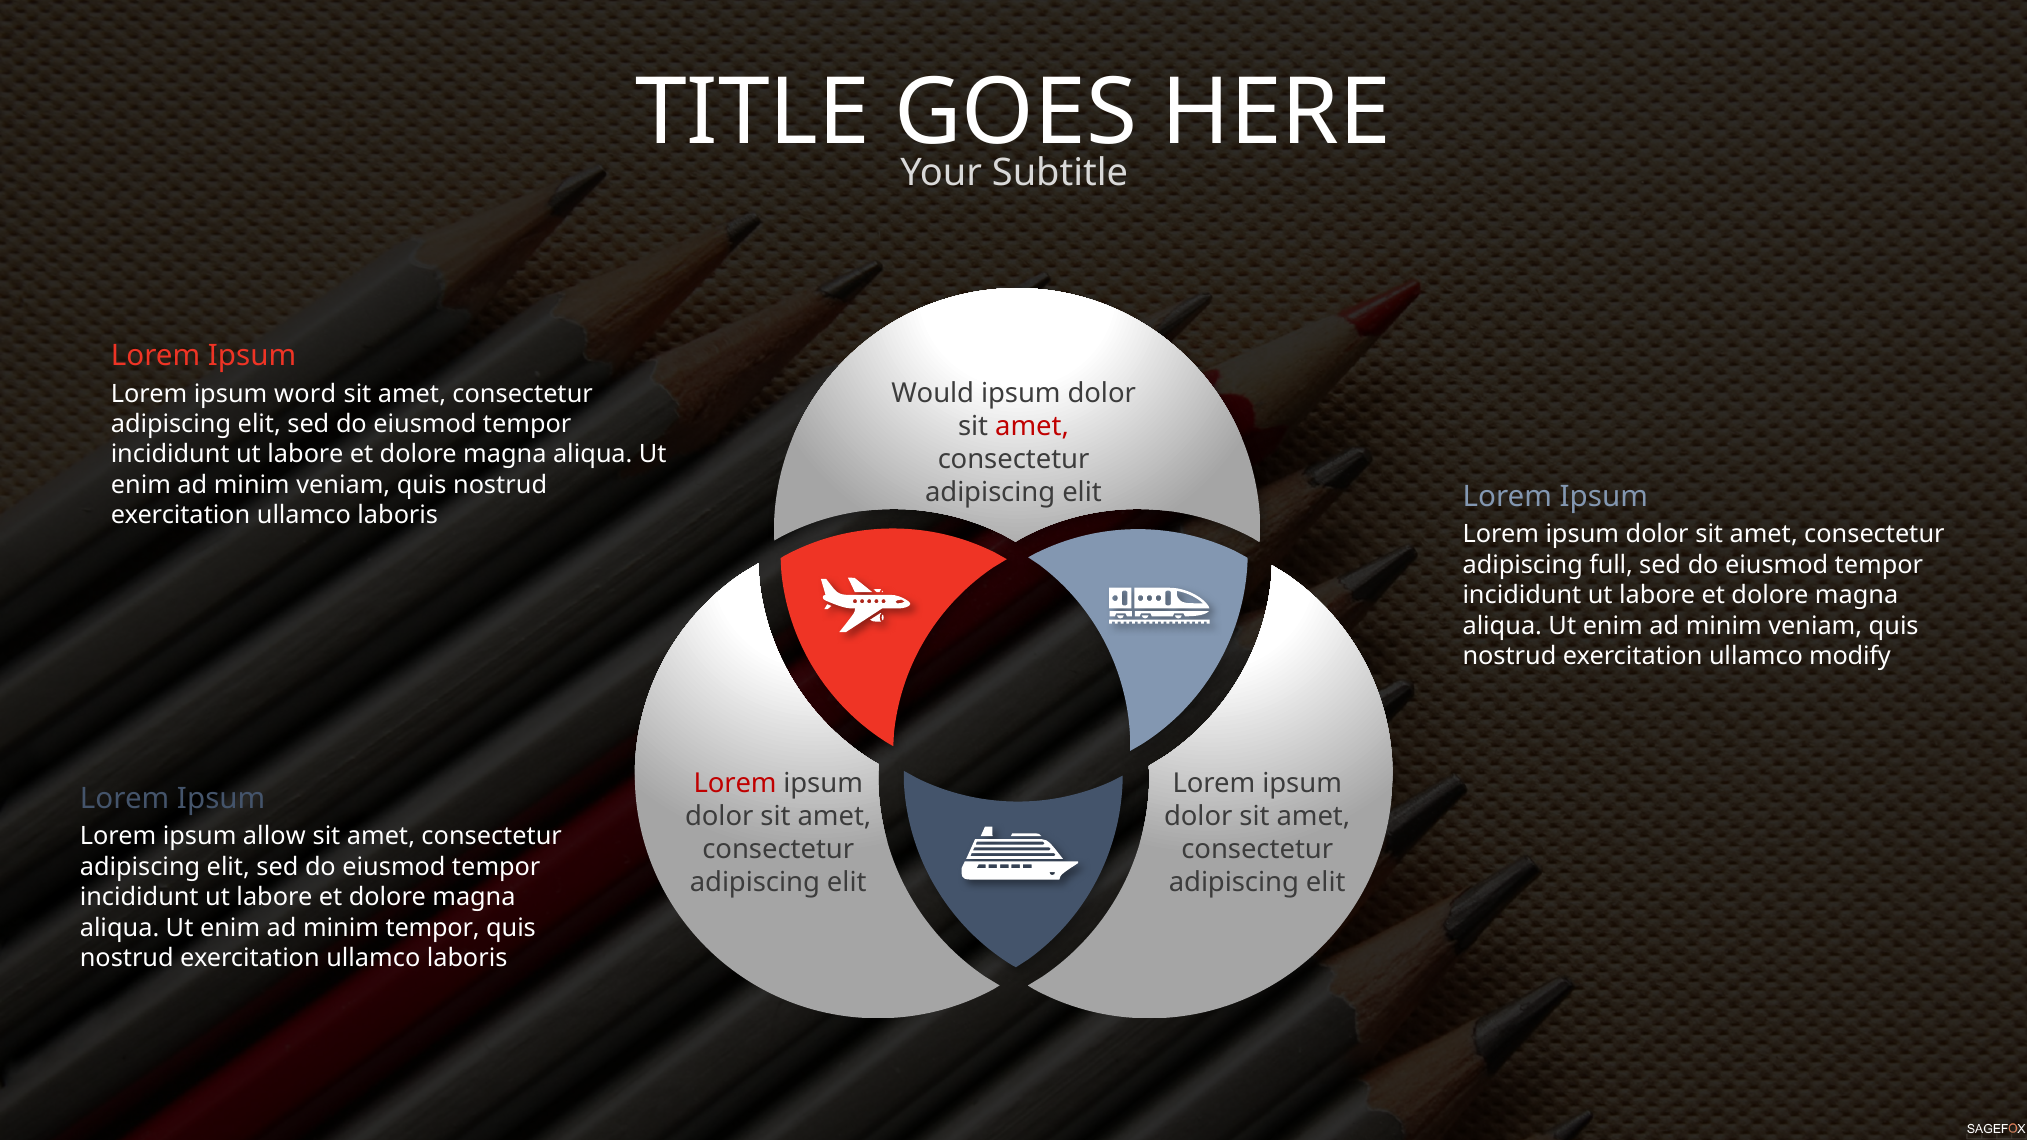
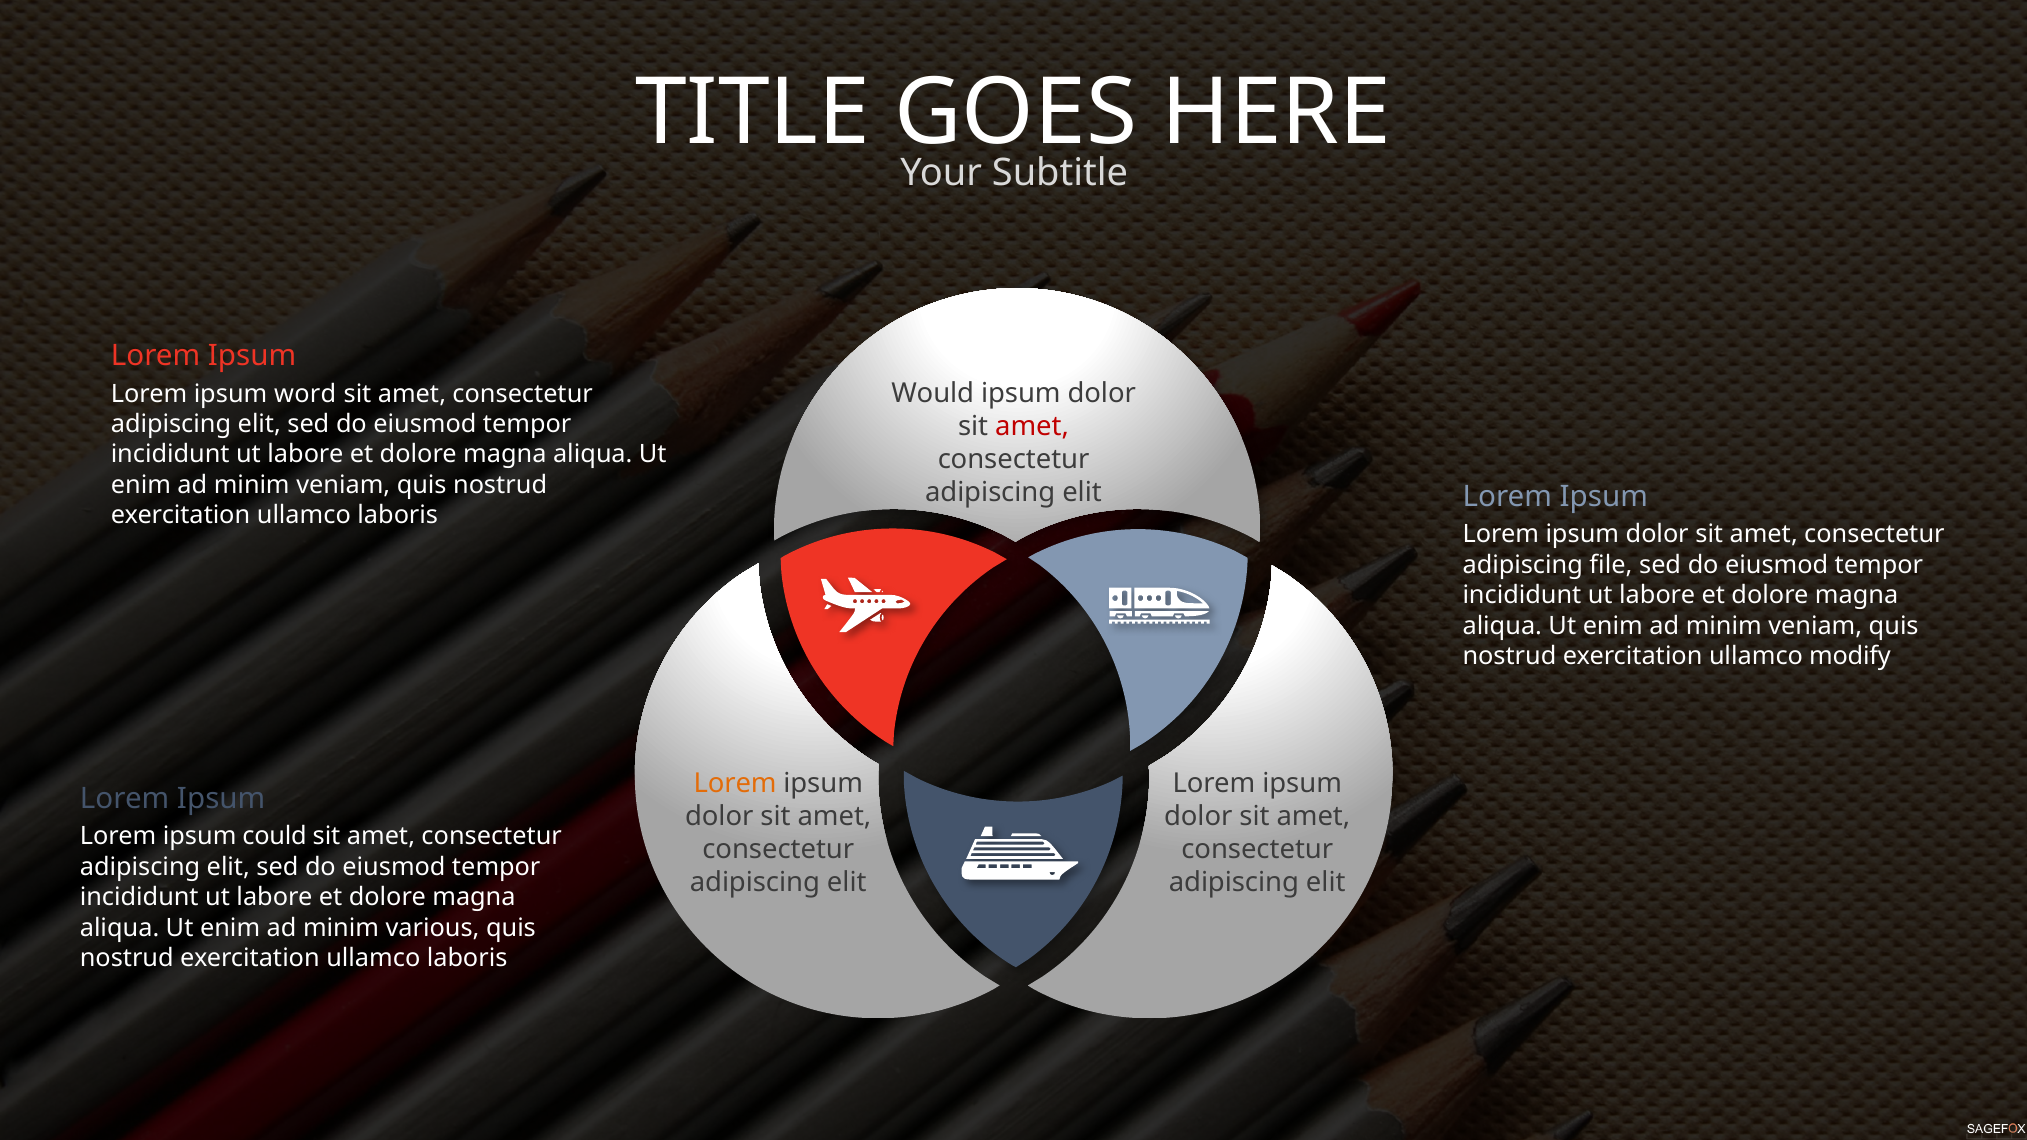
full: full -> file (1611, 565)
Lorem colour: red -> orange (735, 784)
allow: allow -> could (275, 837)
minim tempor: tempor -> various (433, 928)
